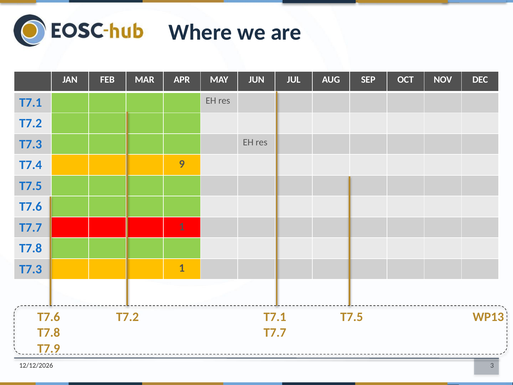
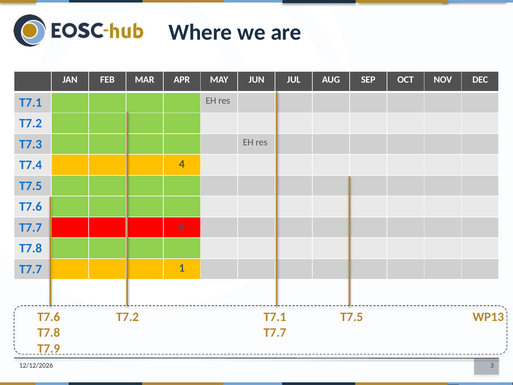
9: 9 -> 4 (182, 164)
T7.7 1: 1 -> 6 (182, 226)
T7.3: T7.3 -> T7.7 (31, 269)
